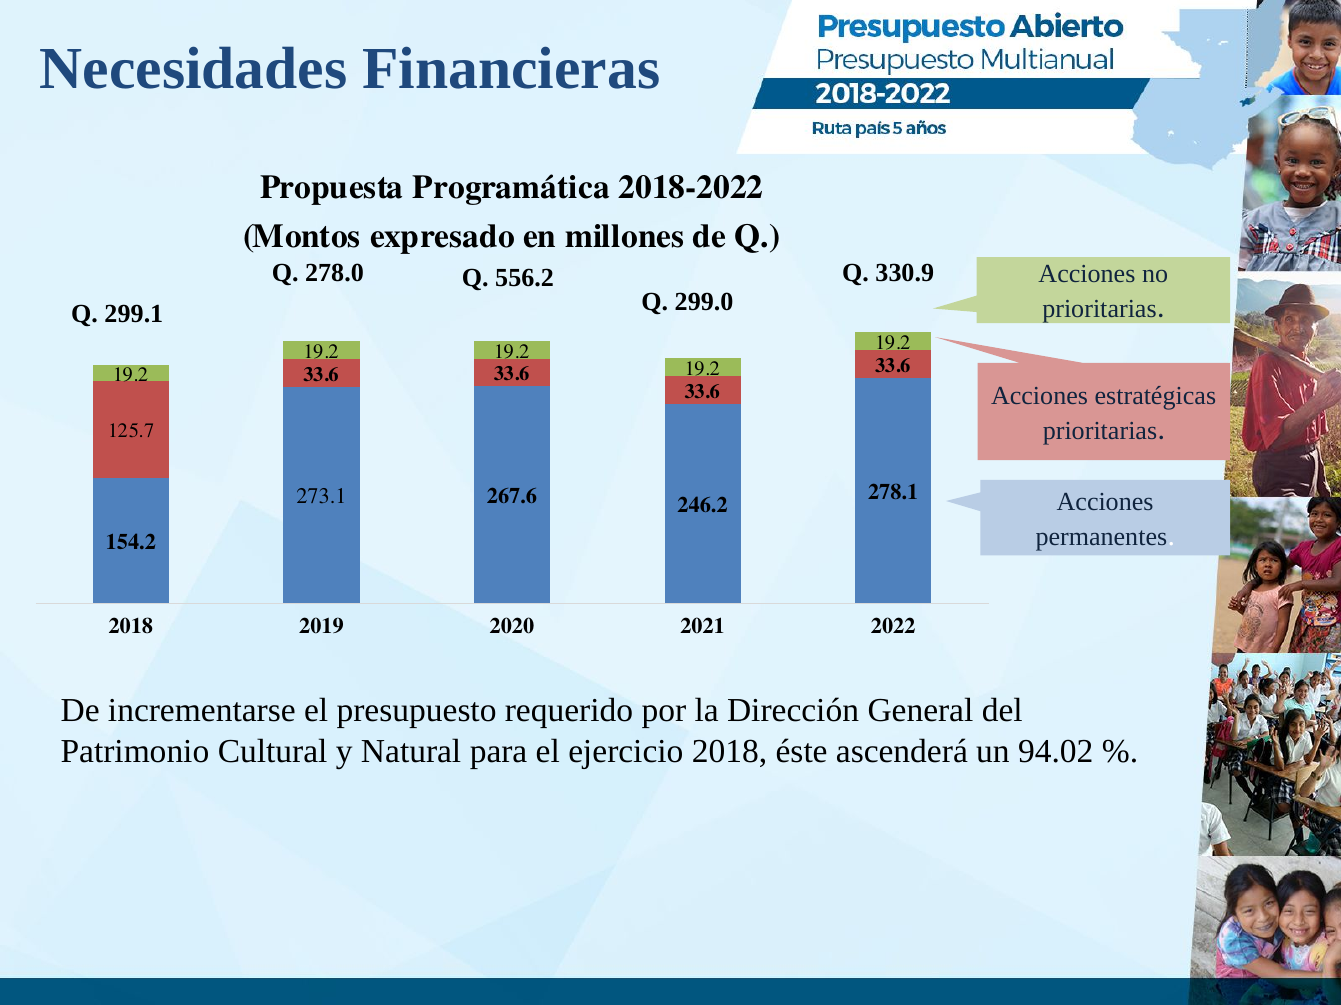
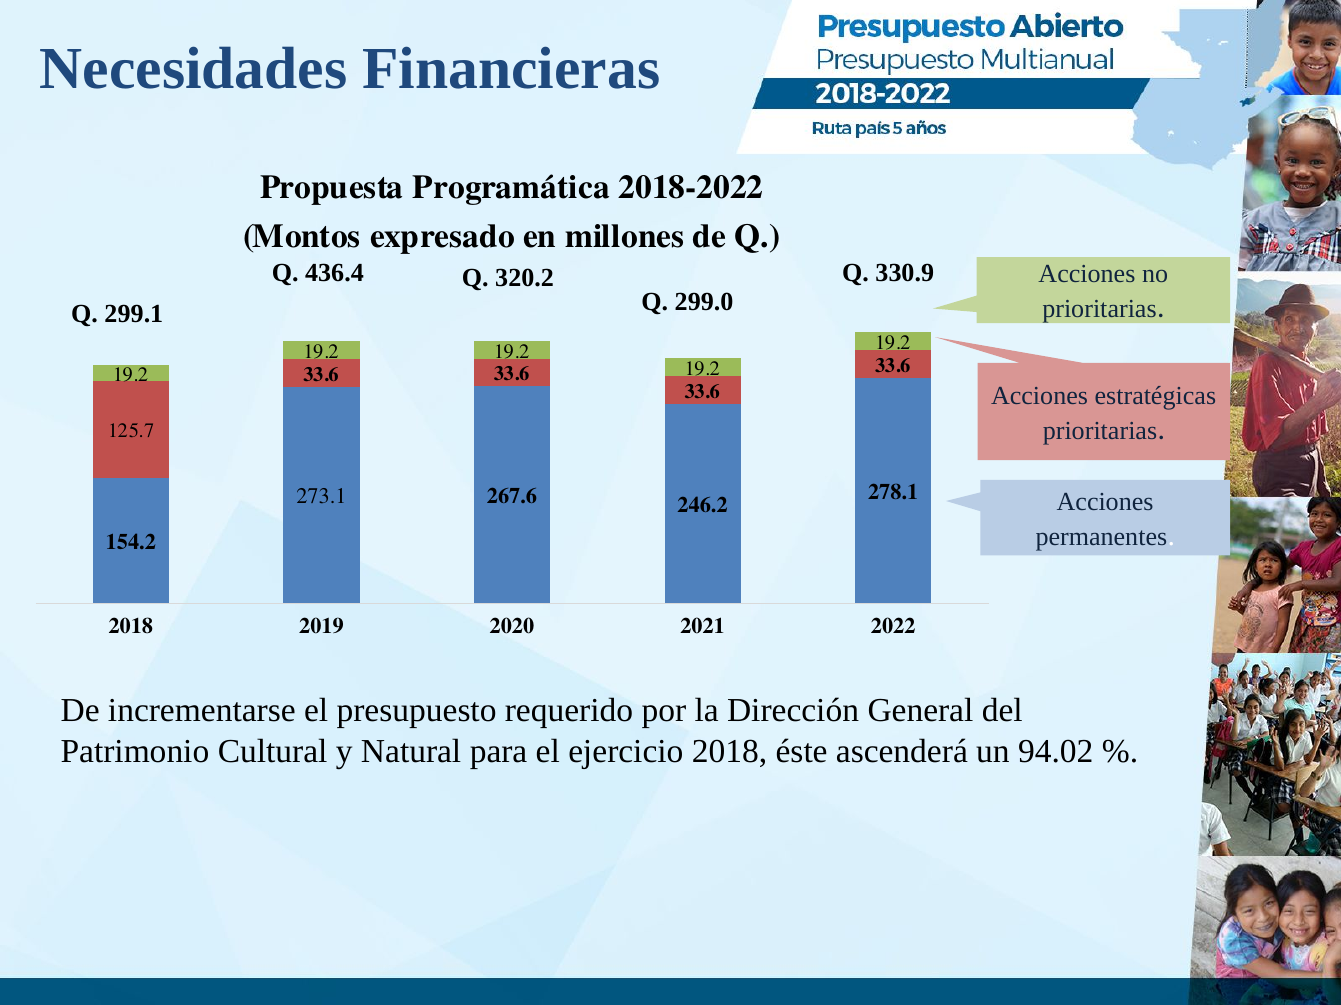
278.0: 278.0 -> 436.4 (334, 273)
556.2: 556.2 -> 320.2 (525, 278)
